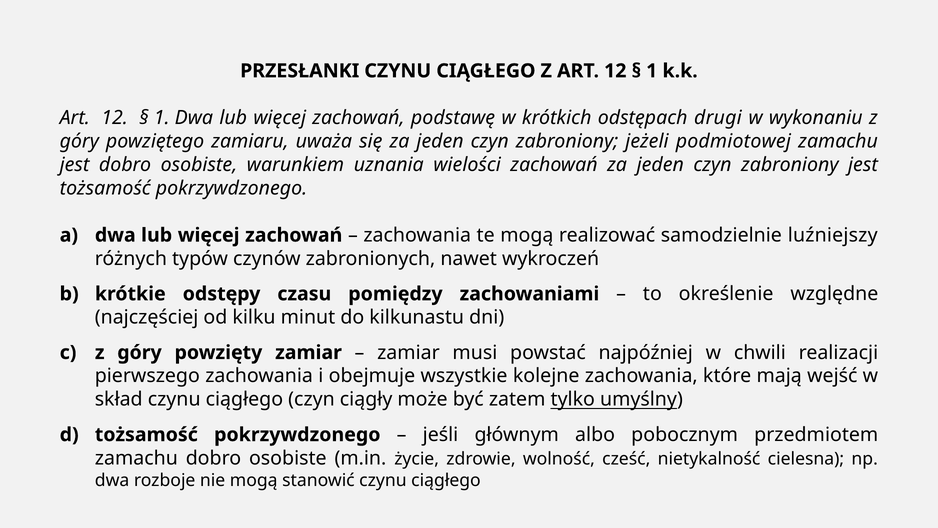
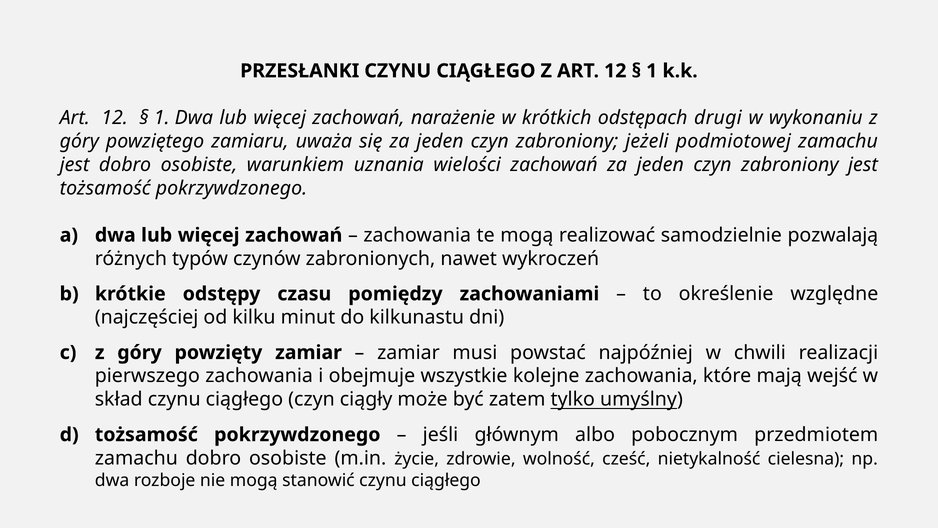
podstawę: podstawę -> narażenie (453, 118)
luźniejszy: luźniejszy -> pozwalają (833, 235)
